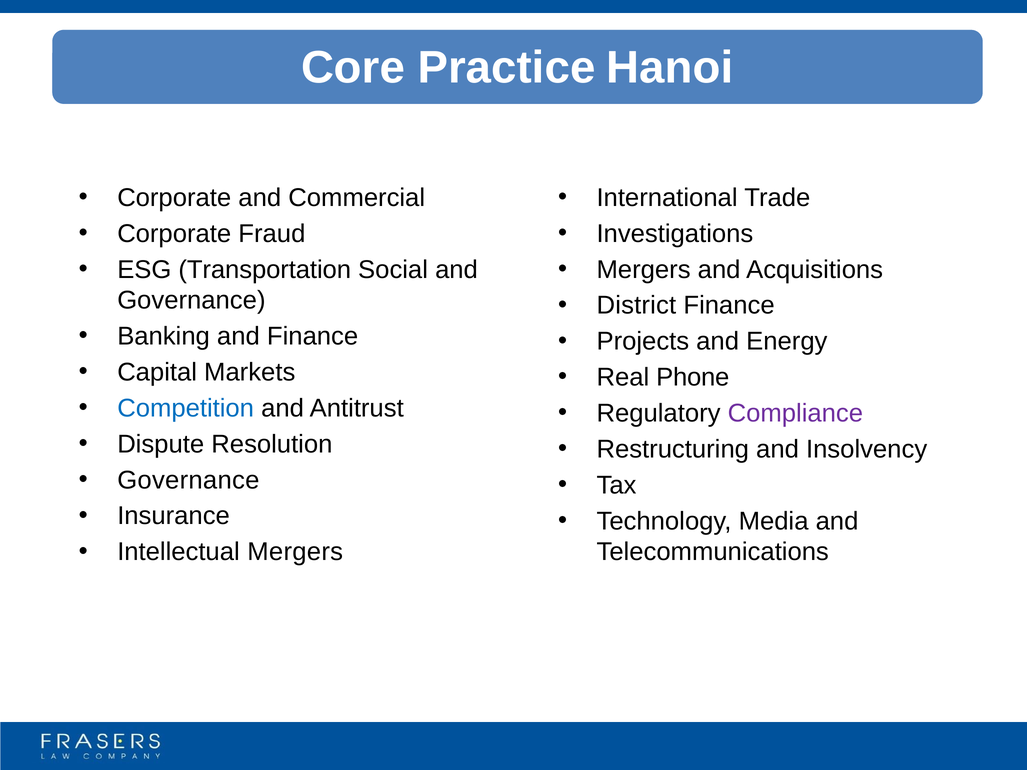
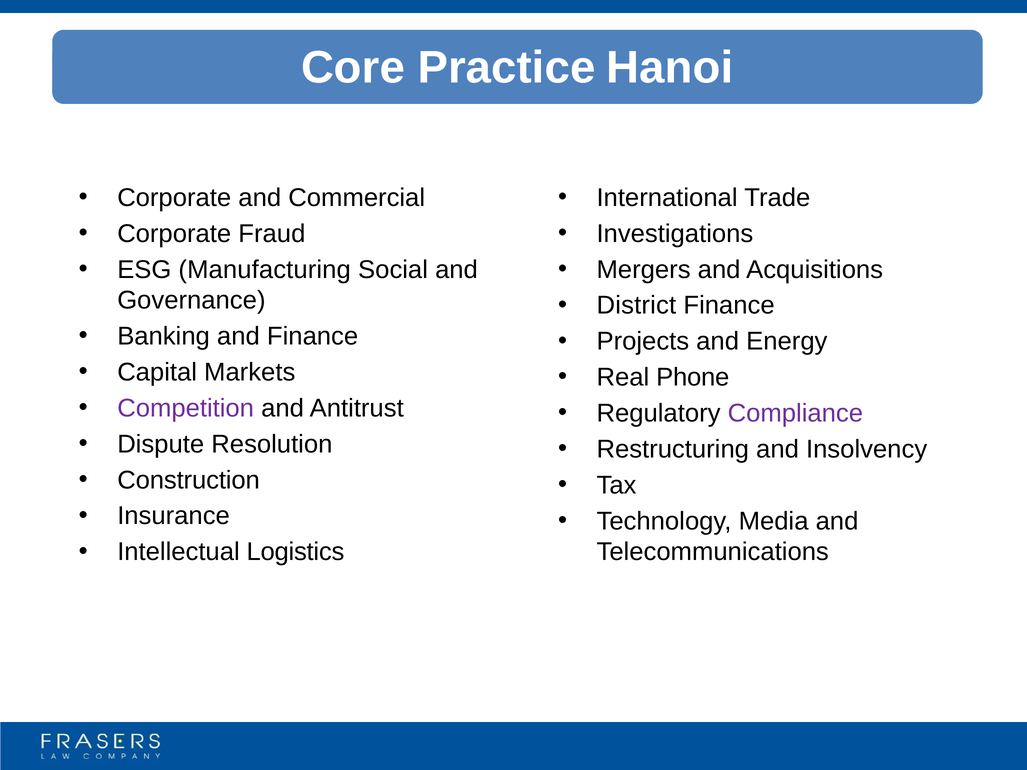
Transportation: Transportation -> Manufacturing (265, 270)
Competition colour: blue -> purple (186, 408)
Governance: Governance -> Construction (189, 480)
Intellectual Mergers: Mergers -> Logistics (295, 552)
